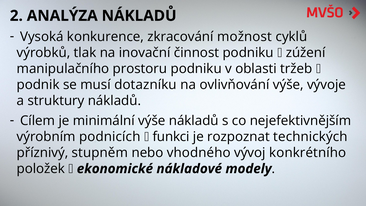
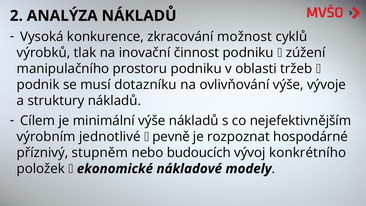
podnicích: podnicích -> jednotlivé (110, 137)
funkci: funkci -> pevně (171, 137)
technických: technických -> hospodárné (311, 137)
vhodného: vhodného -> budoucích (199, 153)
